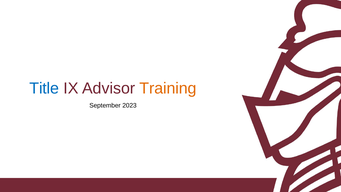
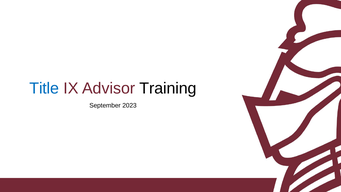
Training colour: orange -> black (168, 88)
